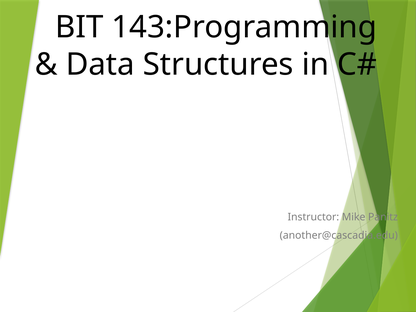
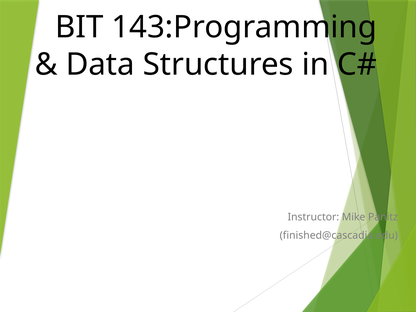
another@cascadia.edu: another@cascadia.edu -> finished@cascadia.edu (339, 235)
